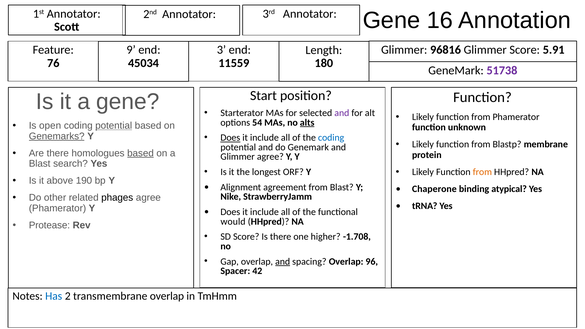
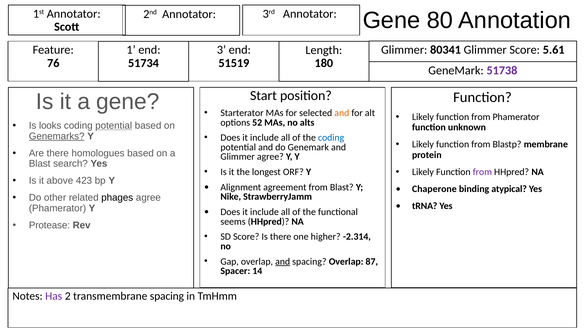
16: 16 -> 80 (440, 20)
96816: 96816 -> 80341 (446, 50)
5.91: 5.91 -> 5.61 (554, 50)
9: 9 -> 1 (131, 50)
45034: 45034 -> 51734 (143, 63)
11559: 11559 -> 51519 (234, 63)
and colour: purple -> orange (342, 113)
54: 54 -> 52 (257, 122)
alts underline: present -> none (307, 122)
open: open -> looks (50, 126)
Does underline: present -> none (230, 138)
based underline: present -> none (141, 153)
from colour: orange -> purple (482, 172)
190: 190 -> 423 (84, 181)
would: would -> seems (233, 222)
-1.708: -1.708 -> -2.314 (357, 237)
96: 96 -> 87 (372, 262)
42: 42 -> 14 (257, 271)
Has colour: blue -> purple (54, 296)
transmembrane overlap: overlap -> spacing (167, 296)
